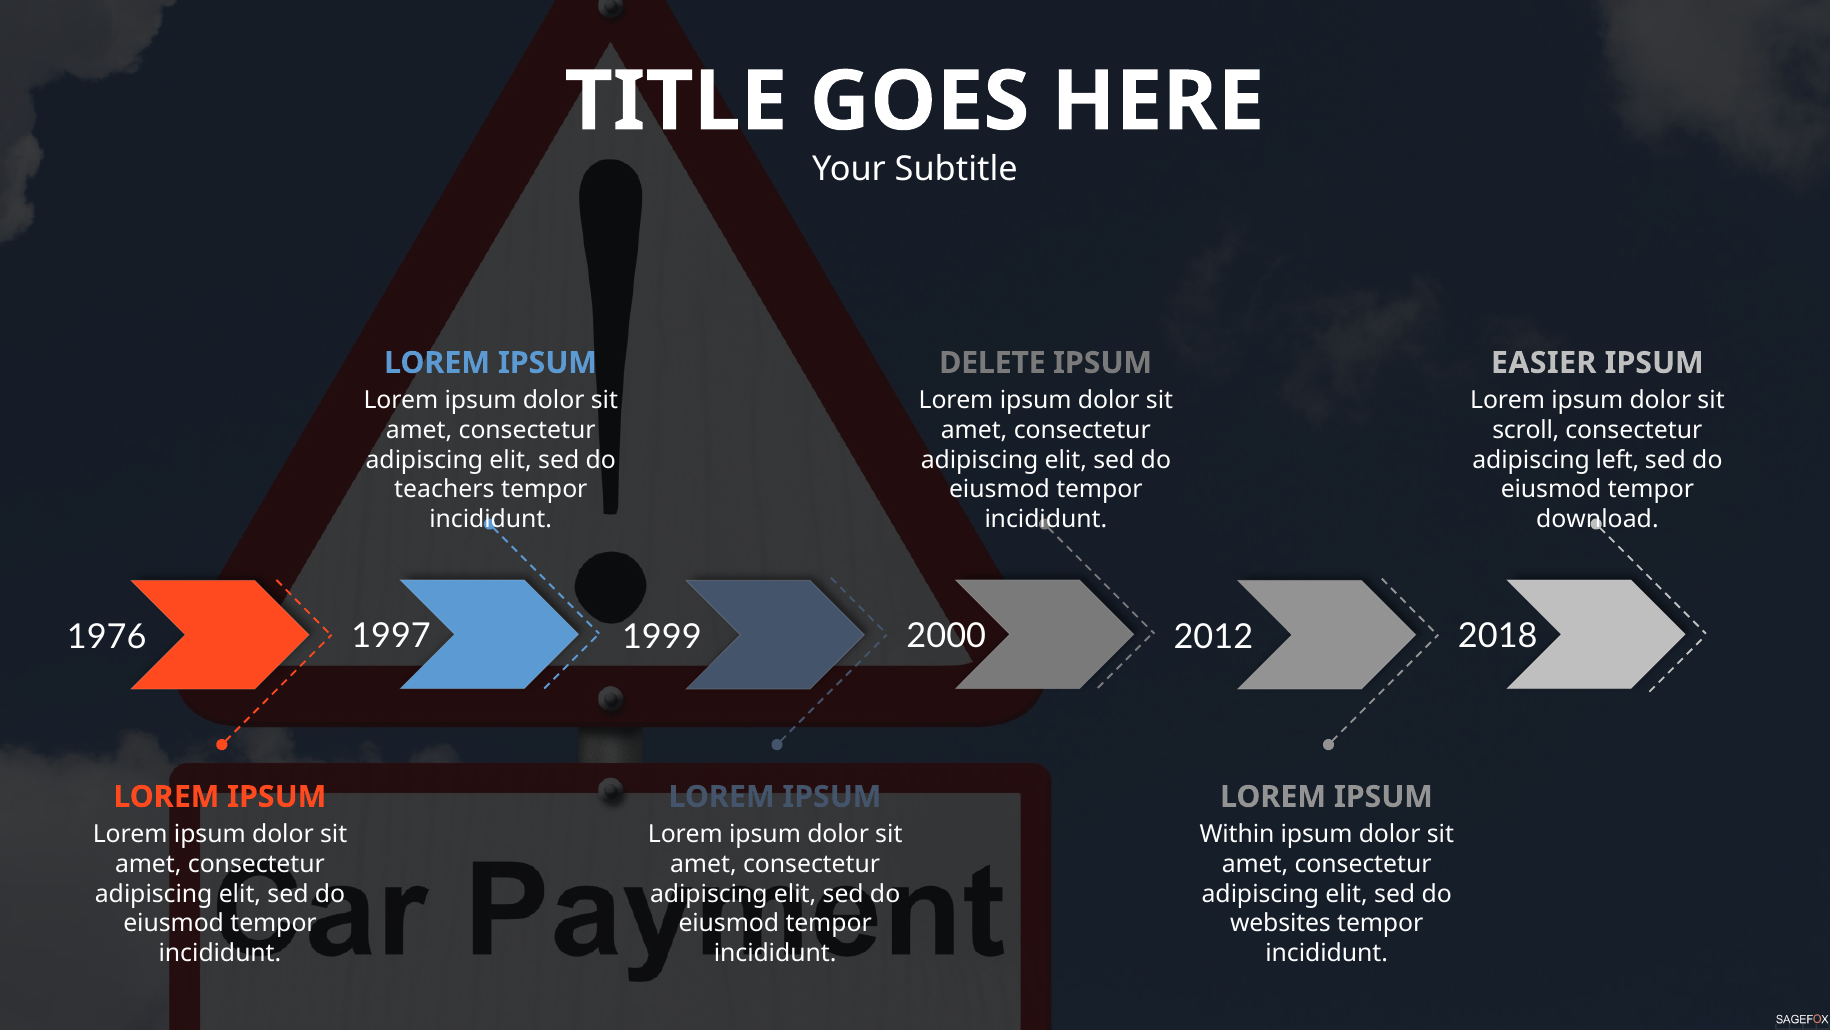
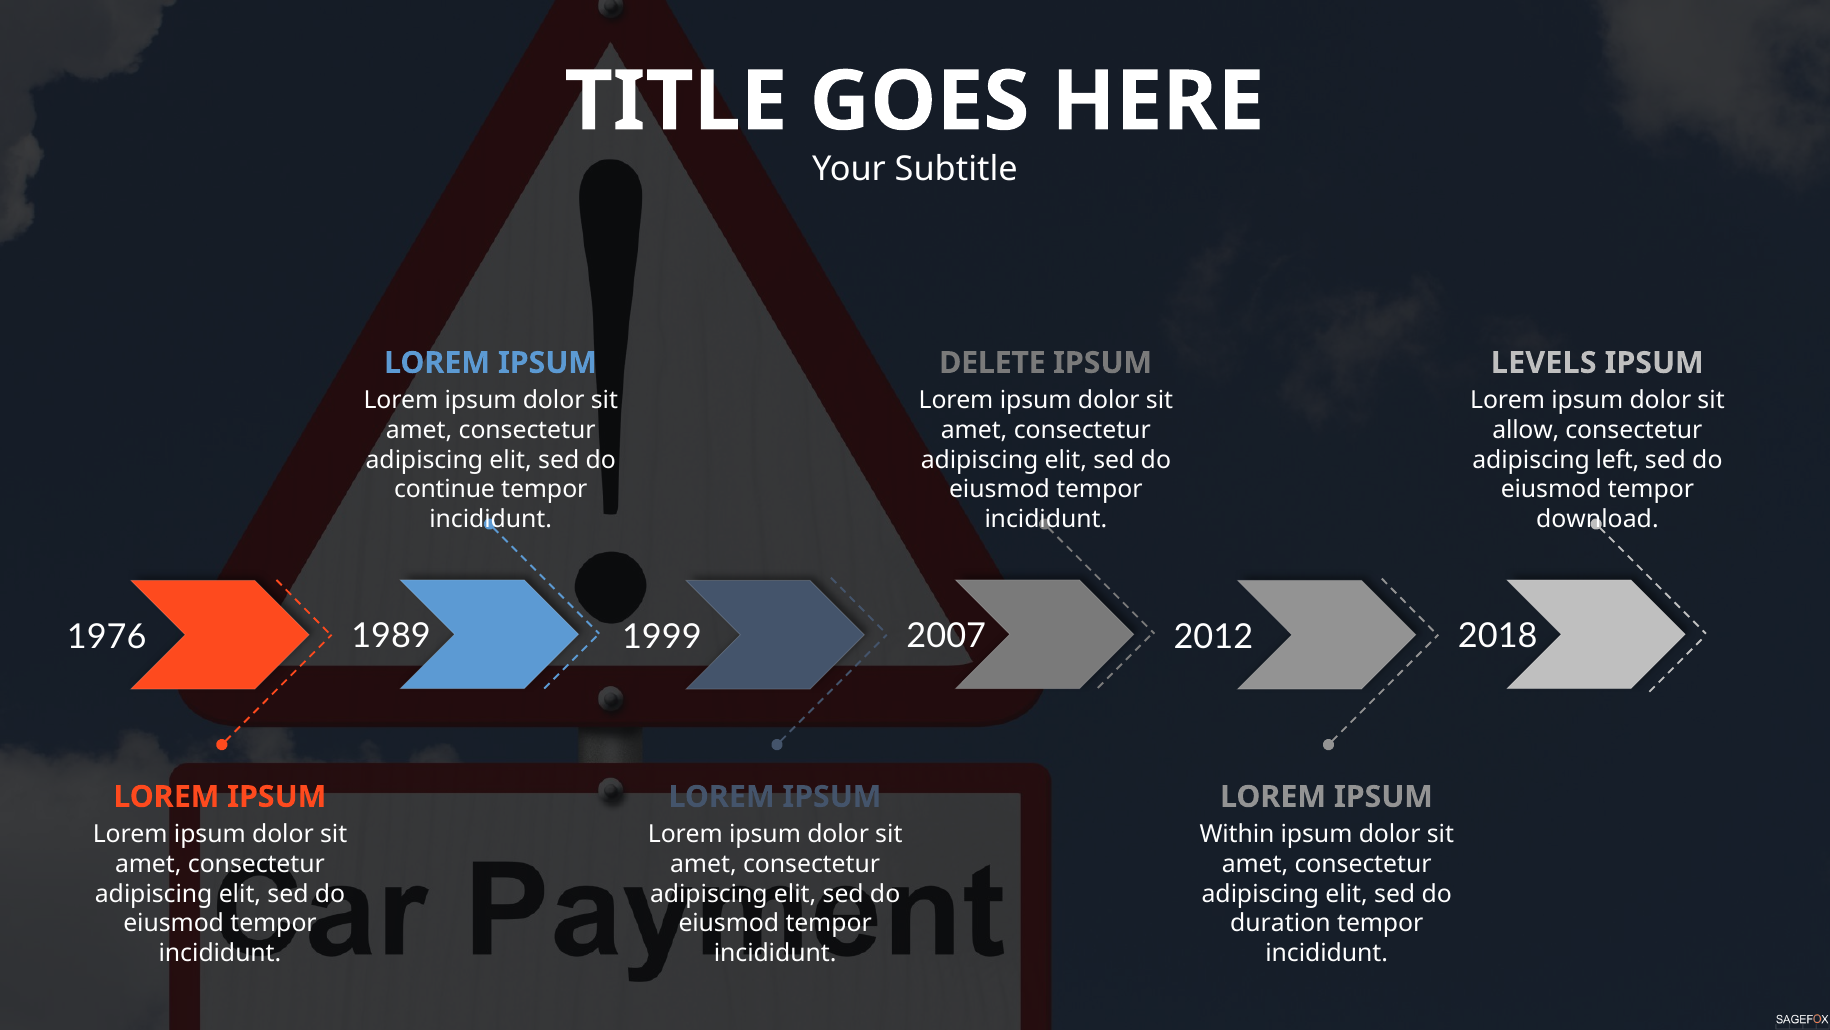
EASIER: EASIER -> LEVELS (1544, 363)
scroll: scroll -> allow (1526, 430)
teachers: teachers -> continue (444, 489)
1997: 1997 -> 1989 (391, 635)
2000: 2000 -> 2007 (946, 635)
websites: websites -> duration (1280, 923)
